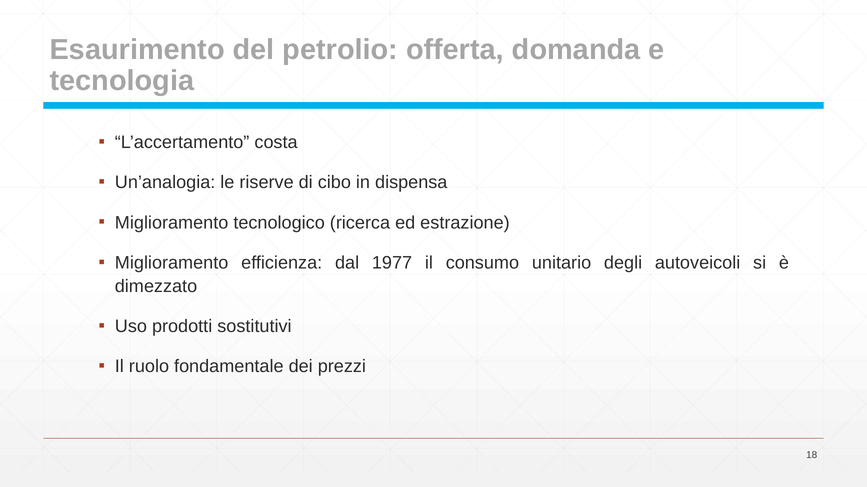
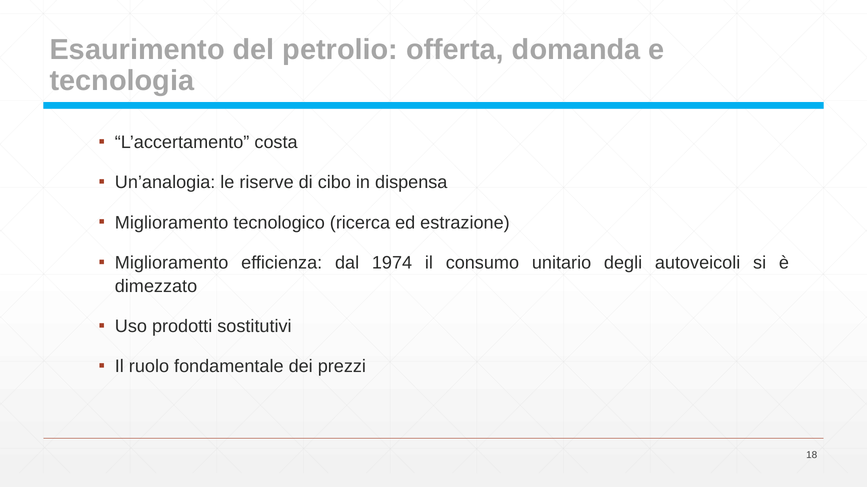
1977: 1977 -> 1974 (392, 263)
